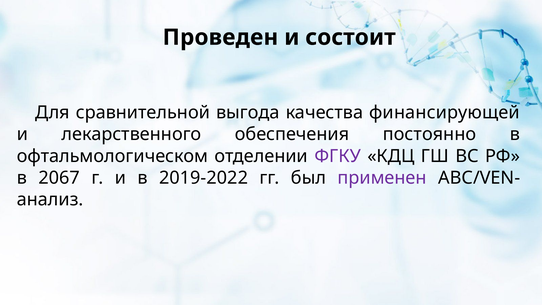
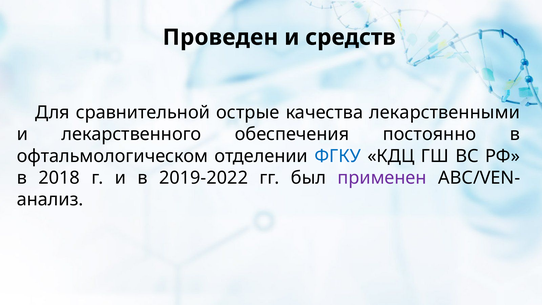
состоит: состоит -> средств (351, 37)
выгода: выгода -> острые (248, 113)
финансирующей: финансирующей -> лекарственными (445, 113)
ФГКУ colour: purple -> blue (338, 156)
2067: 2067 -> 2018 (59, 178)
